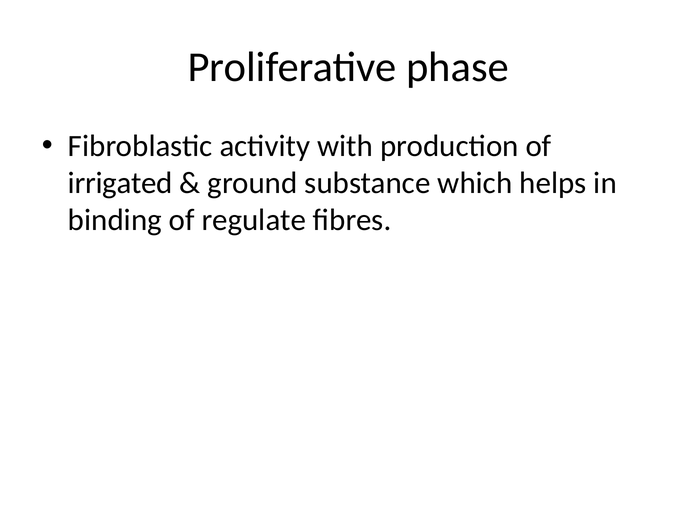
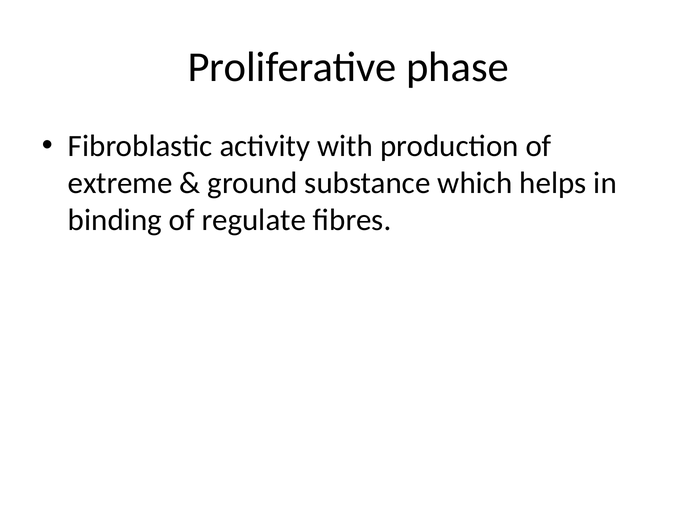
irrigated: irrigated -> extreme (120, 183)
